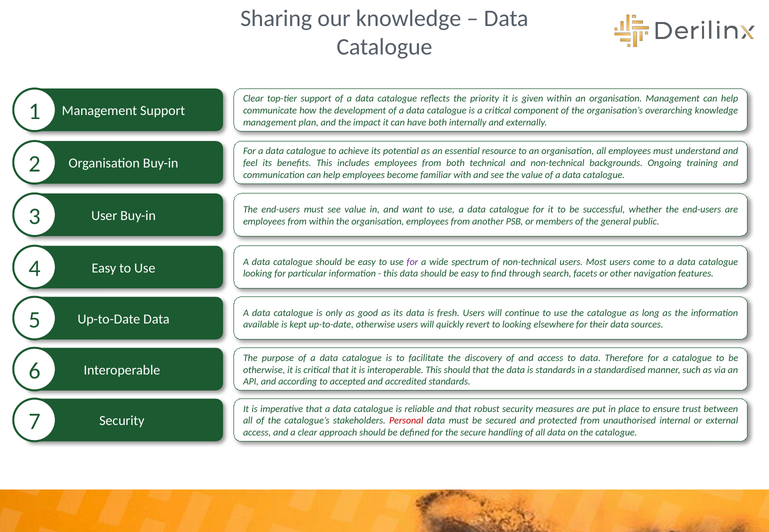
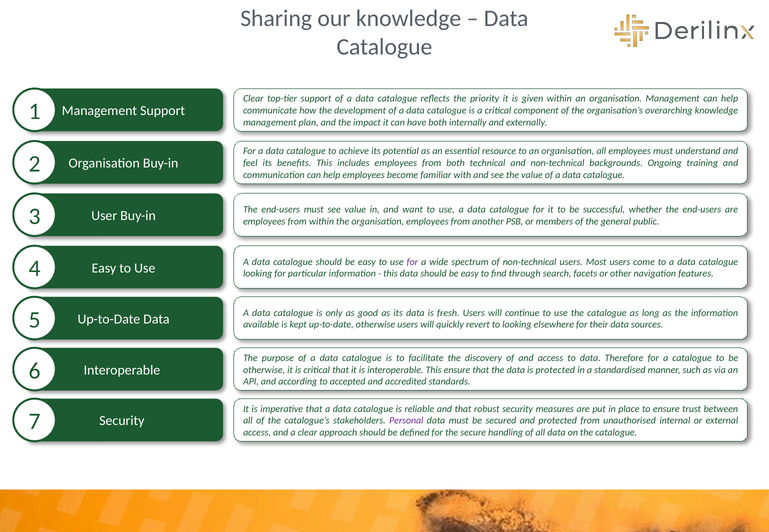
This should: should -> ensure (457, 370)
is standards: standards -> protected (555, 370)
Personal colour: red -> purple (406, 421)
